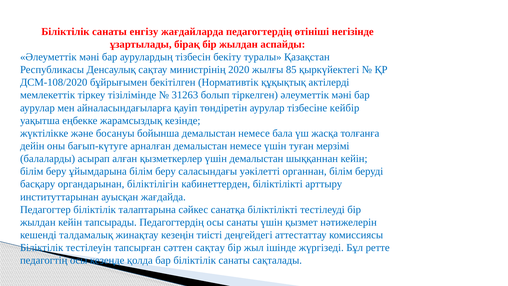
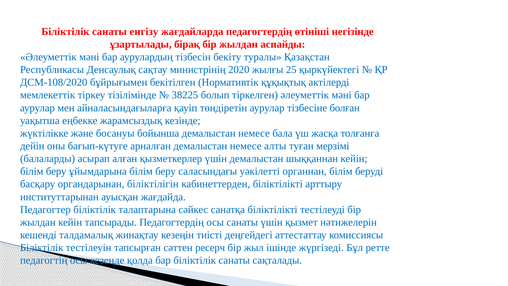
85: 85 -> 25 (291, 70)
31263: 31263 -> 38225 (185, 95)
кейбір: кейбір -> болған (345, 108)
немесе үшін: үшін -> алты (275, 146)
сәттен сақтау: сақтау -> ресерч (210, 248)
